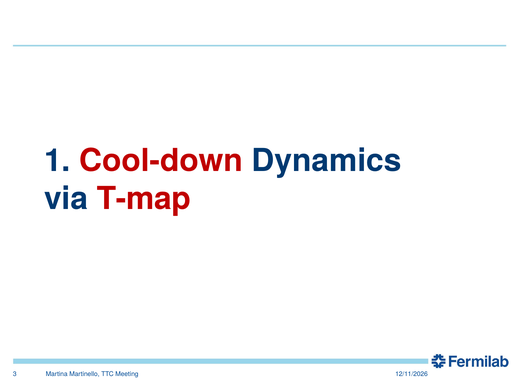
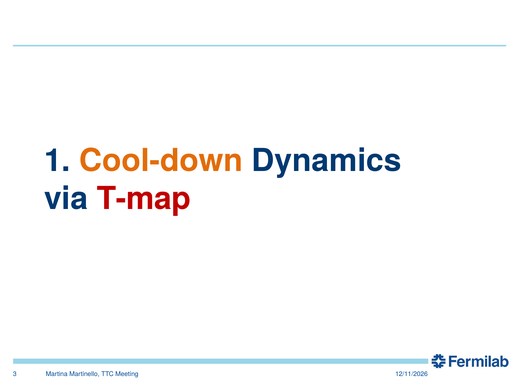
Cool-down colour: red -> orange (161, 161)
